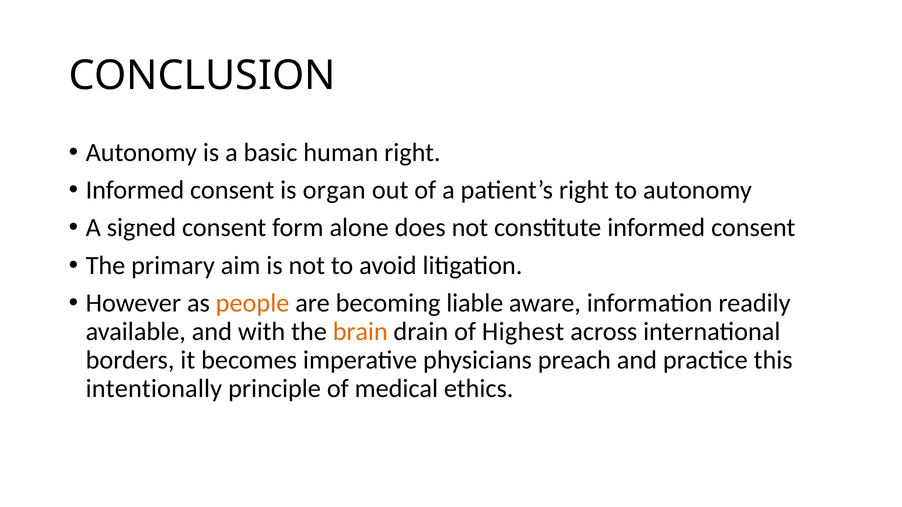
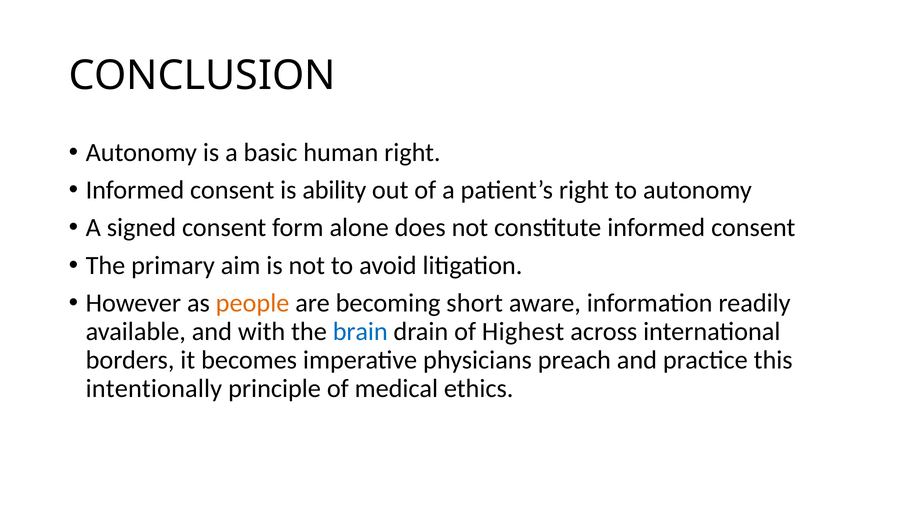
organ: organ -> ability (334, 190)
liable: liable -> short (475, 304)
brain colour: orange -> blue (360, 332)
